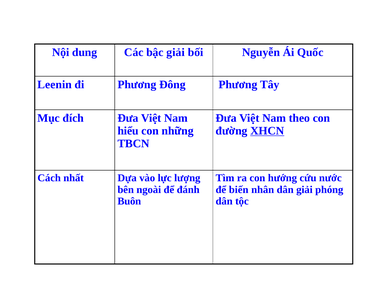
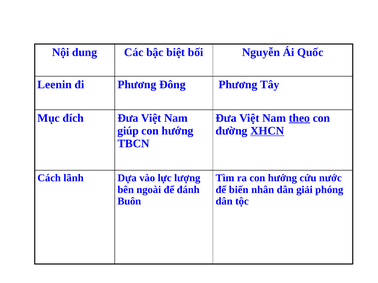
bậc giải: giải -> biệt (176, 52)
theo underline: none -> present (299, 118)
hiểu: hiểu -> giúp (128, 131)
những: những -> hướng (178, 131)
nhất: nhất -> lãnh (74, 178)
